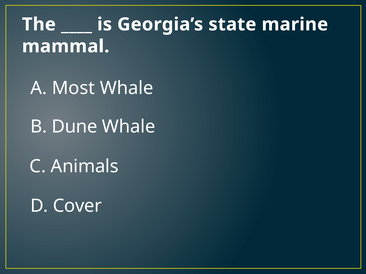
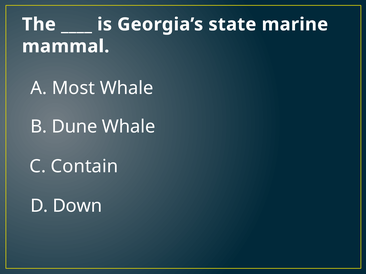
Animals: Animals -> Contain (84, 167)
Cover: Cover -> Down (77, 206)
